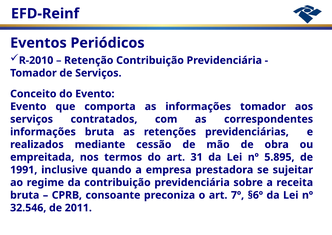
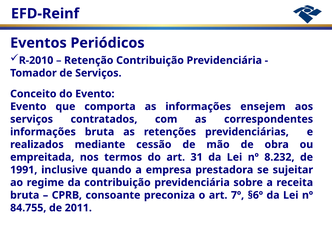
informações tomador: tomador -> ensejem (263, 107)
5.895: 5.895 -> 8.232 (279, 158)
32.546: 32.546 -> 84.755 (28, 208)
